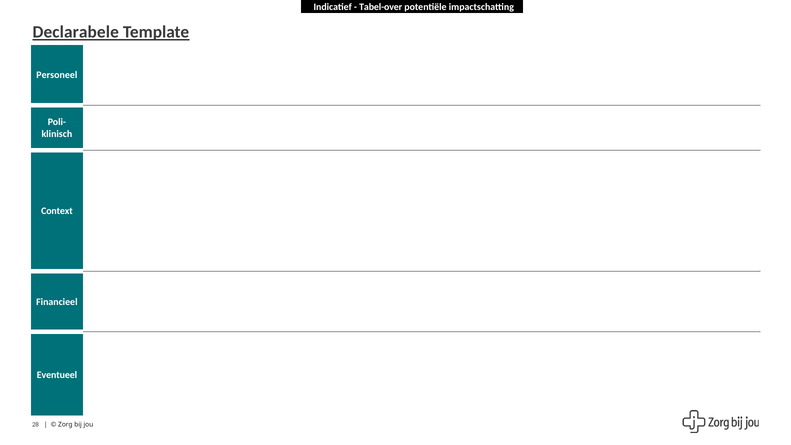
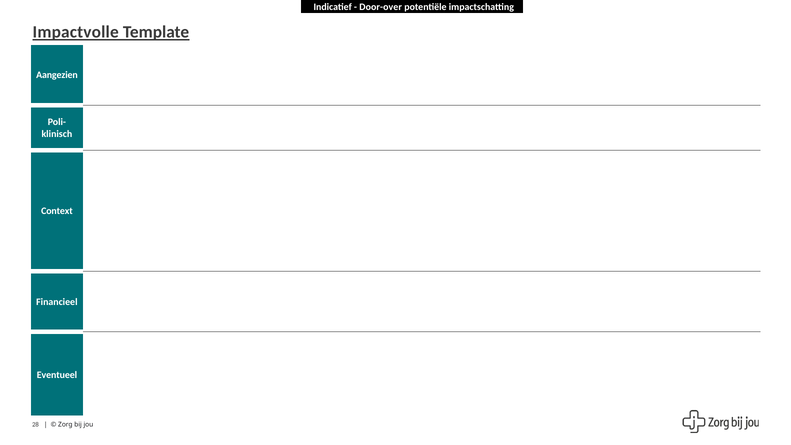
Tabel-over: Tabel-over -> Door-over (381, 7)
Declarabele: Declarabele -> Impactvolle (76, 32)
Personeel: Personeel -> Aangezien (57, 75)
